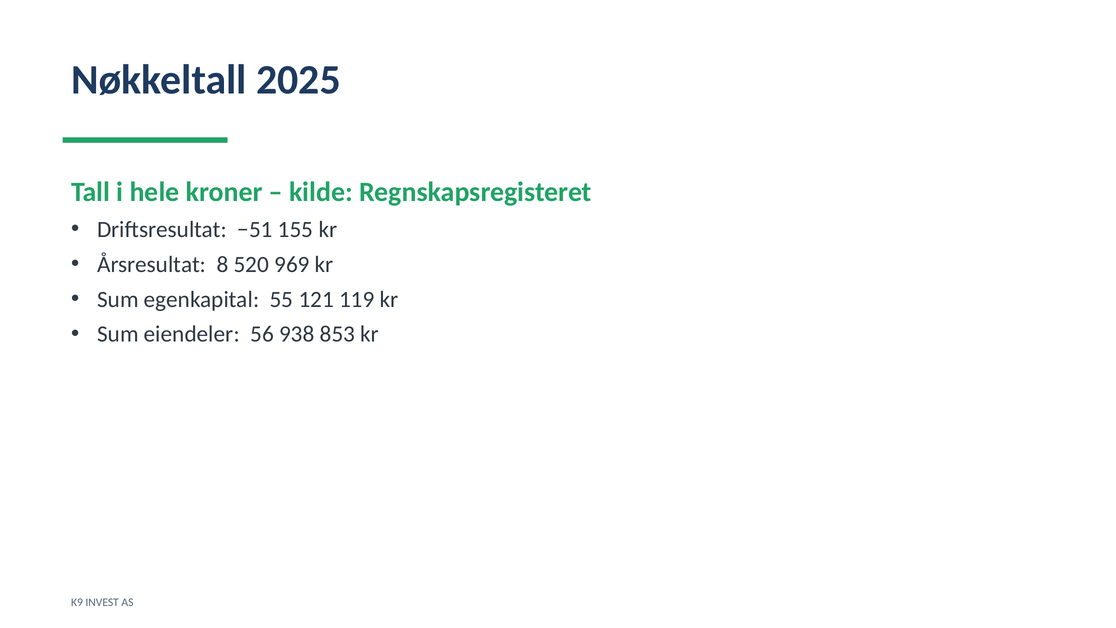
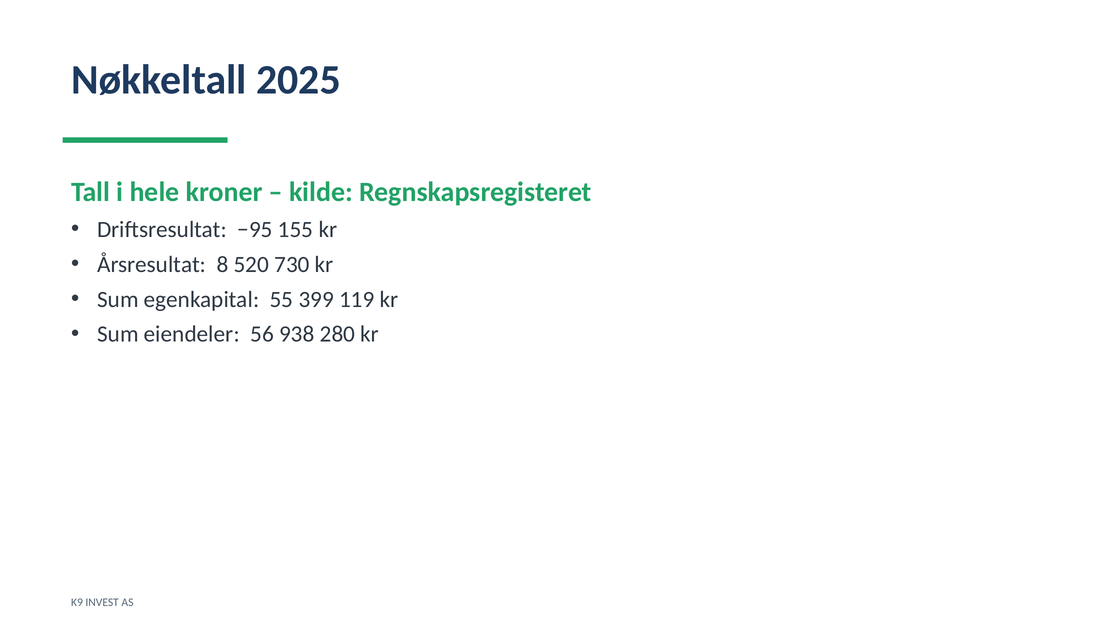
−51: −51 -> −95 (255, 229)
969: 969 -> 730 (292, 264)
121: 121 -> 399 (316, 299)
853: 853 -> 280 (337, 334)
